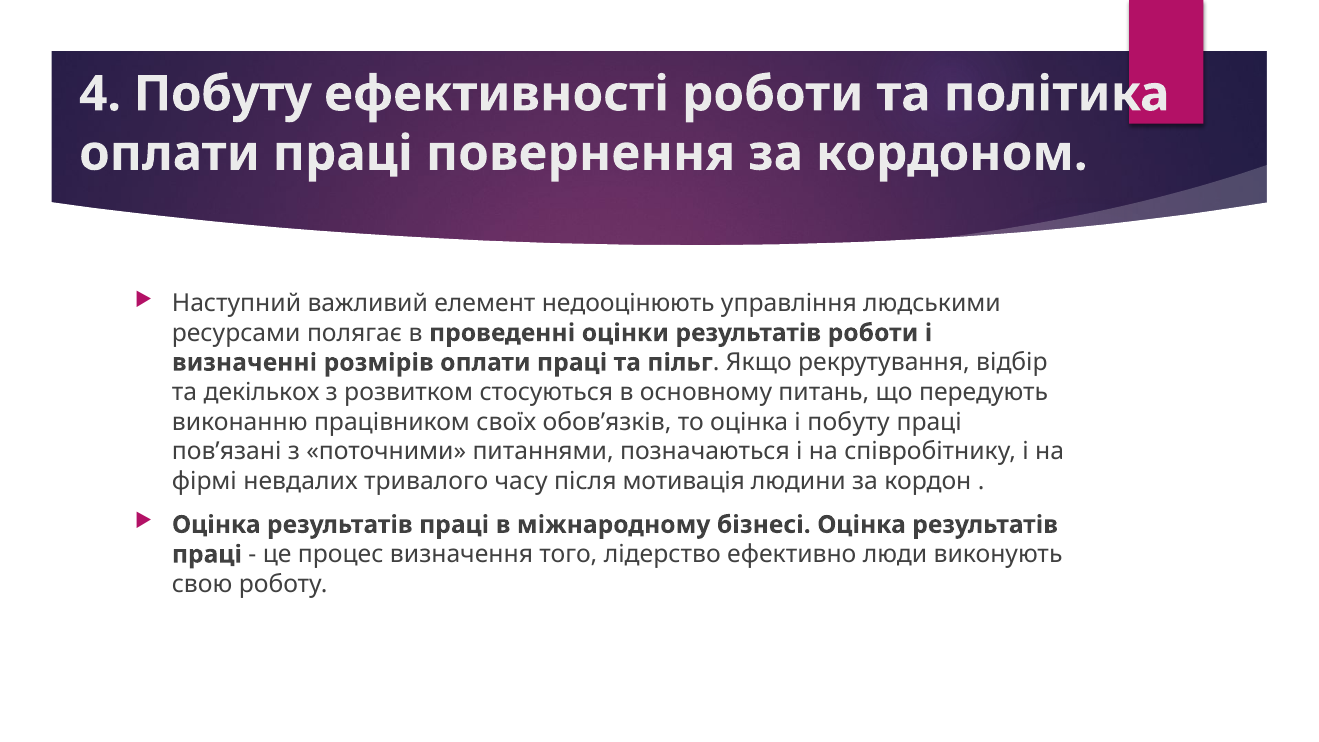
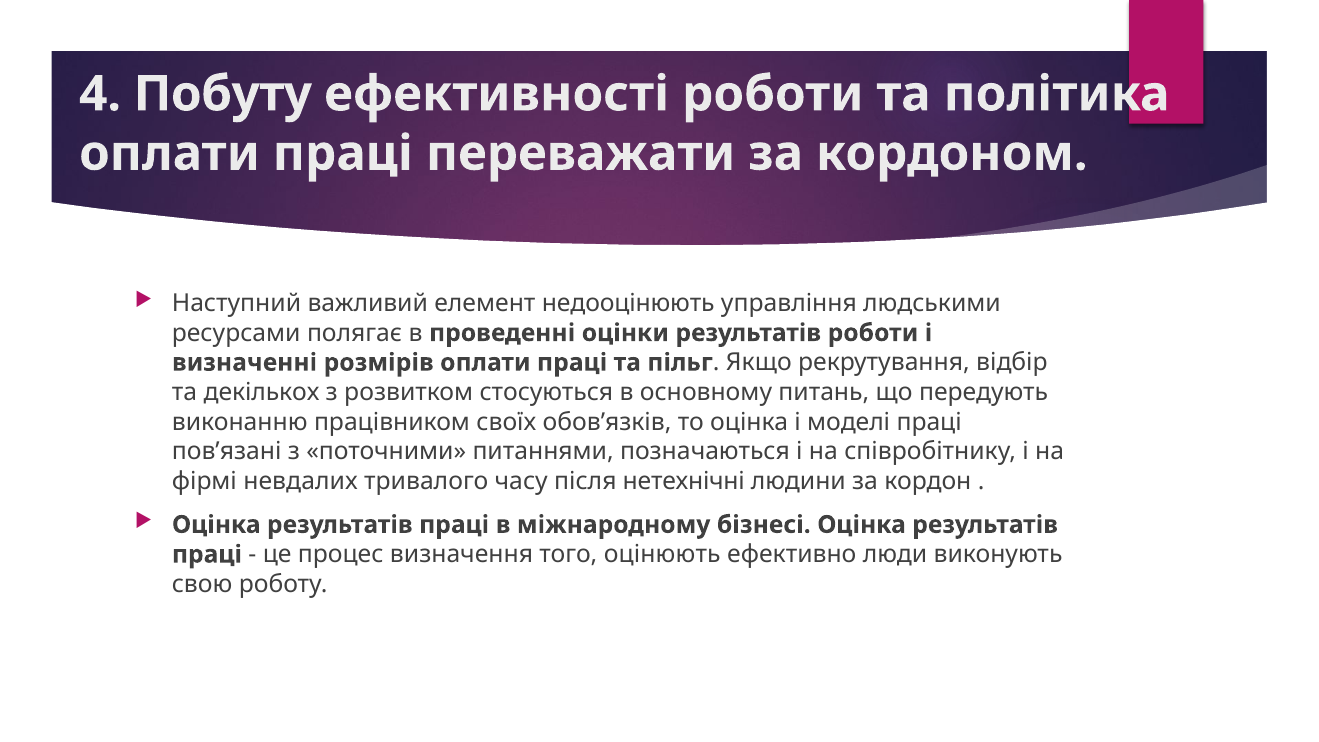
повернення: повернення -> переважати (581, 153)
і побуту: побуту -> моделі (849, 422)
мотивація: мотивація -> нетехнічні (684, 481)
лідерство: лідерство -> оцінюють (662, 554)
